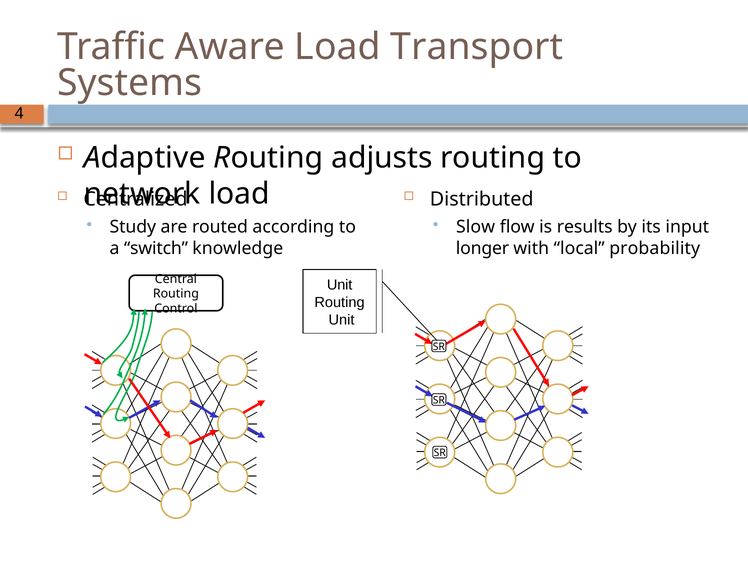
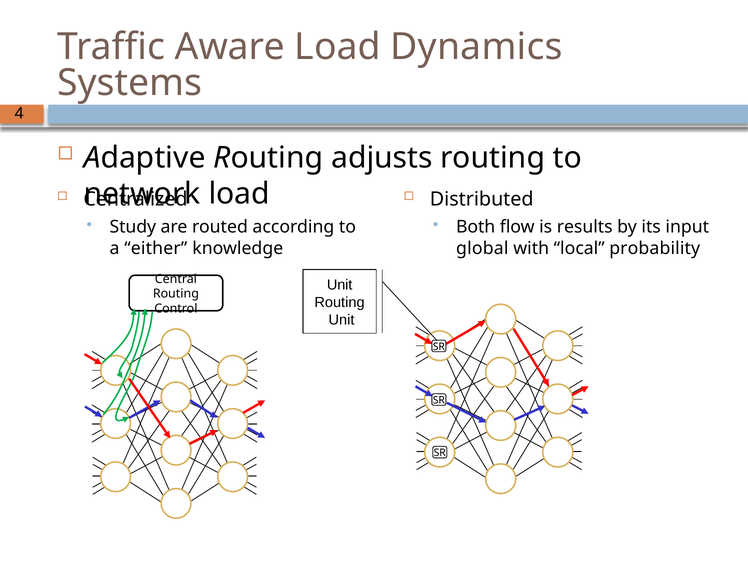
Transport: Transport -> Dynamics (477, 47)
Slow: Slow -> Both (476, 227)
switch: switch -> either (156, 248)
longer: longer -> global (482, 248)
